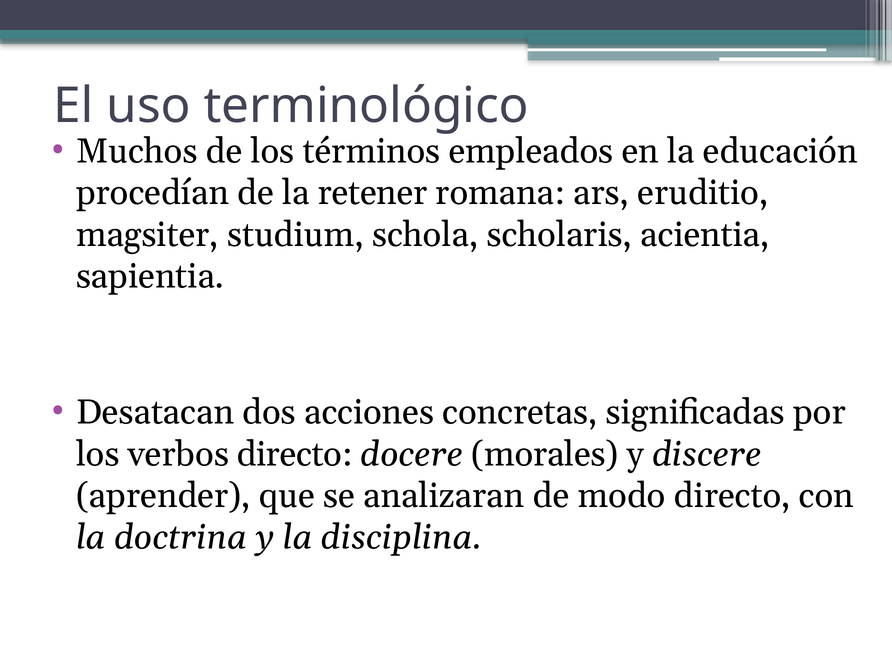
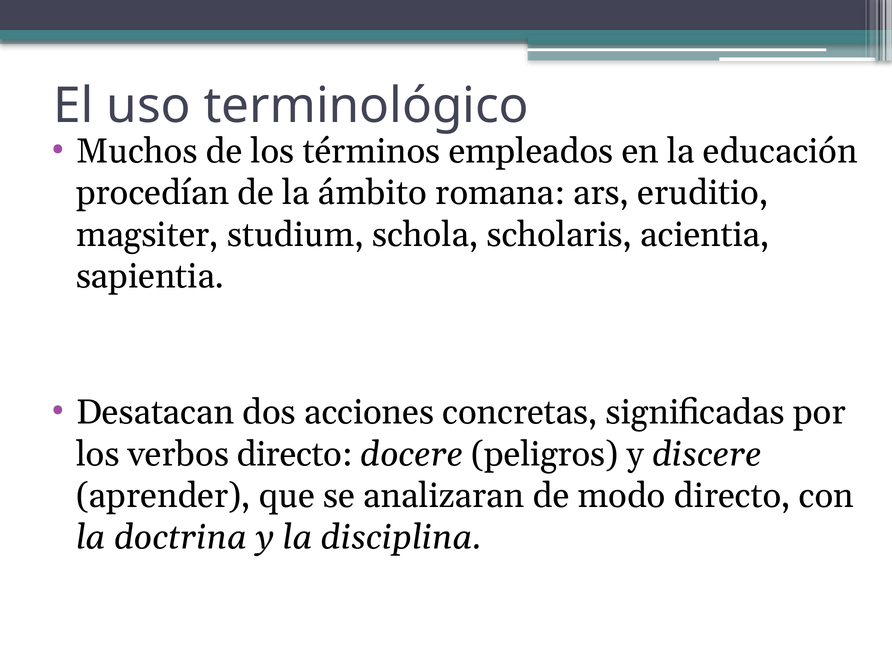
retener: retener -> ámbito (372, 193)
morales: morales -> peligros (545, 454)
